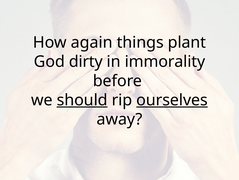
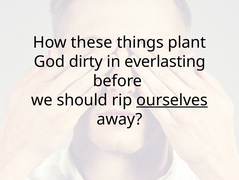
again: again -> these (92, 42)
immorality: immorality -> everlasting (165, 61)
should underline: present -> none (82, 100)
